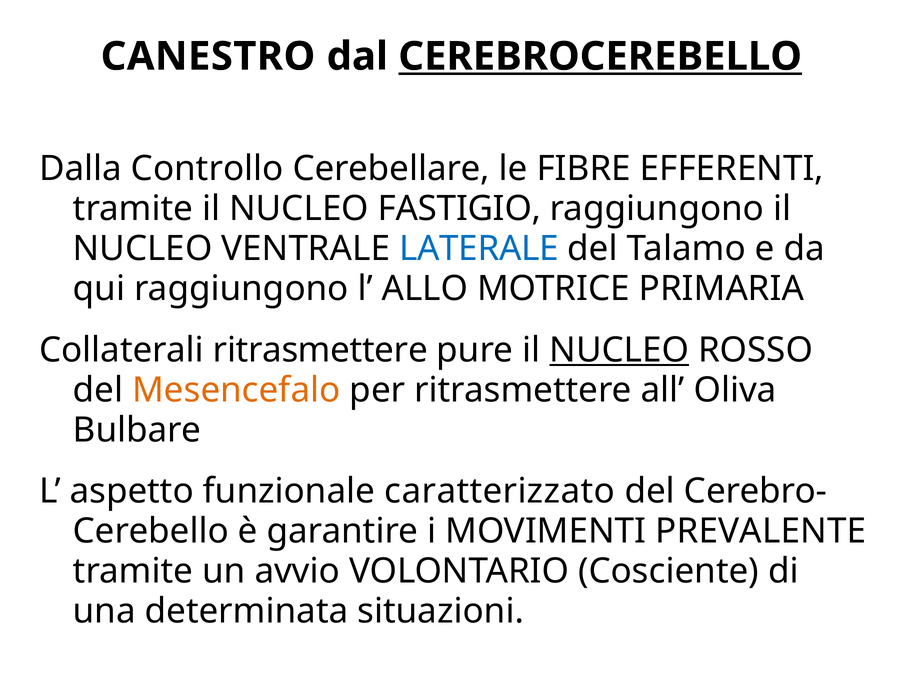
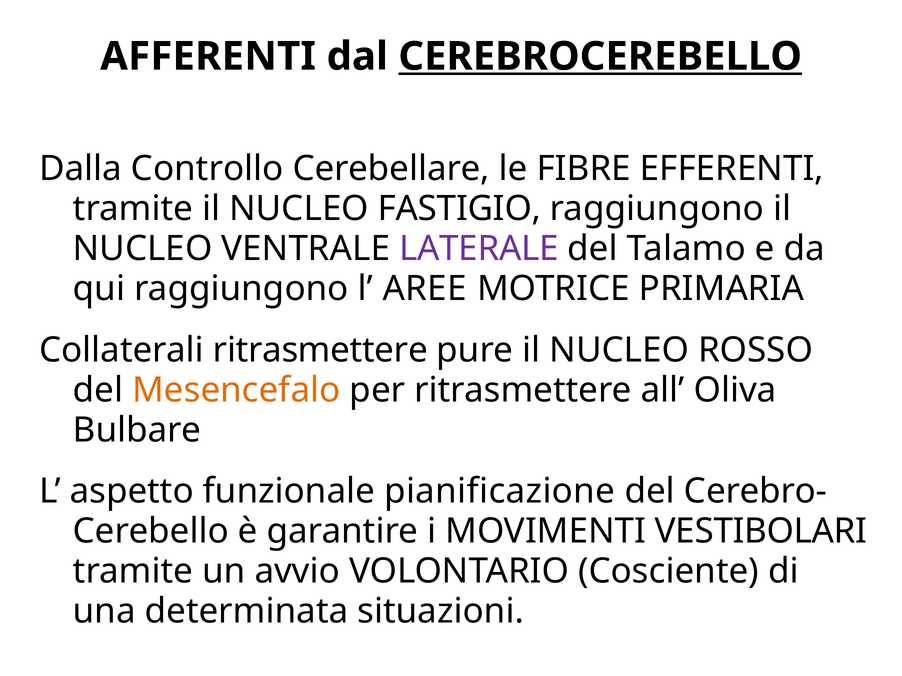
CANESTRO: CANESTRO -> AFFERENTI (208, 57)
LATERALE colour: blue -> purple (479, 249)
ALLO: ALLO -> AREE (425, 289)
NUCLEO underline: present -> none (619, 350)
caratterizzato: caratterizzato -> pianificazione (500, 492)
PREVALENTE: PREVALENTE -> VESTIBOLARI (761, 532)
